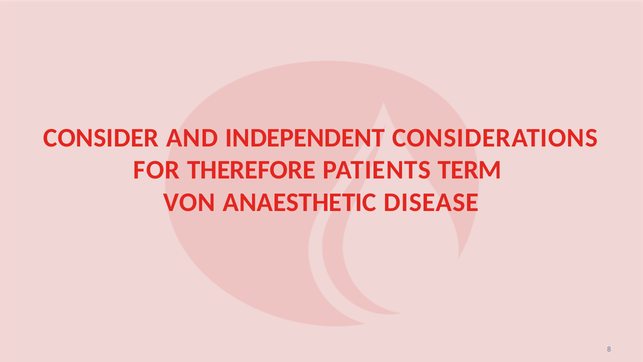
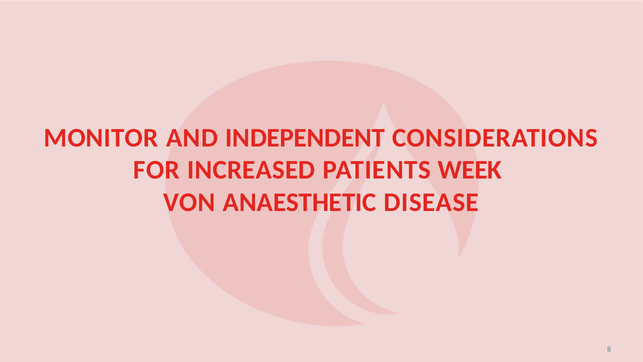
CONSIDER: CONSIDER -> MONITOR (101, 138)
THEREFORE: THEREFORE -> INCREASED (251, 170)
TERM: TERM -> WEEK (470, 170)
